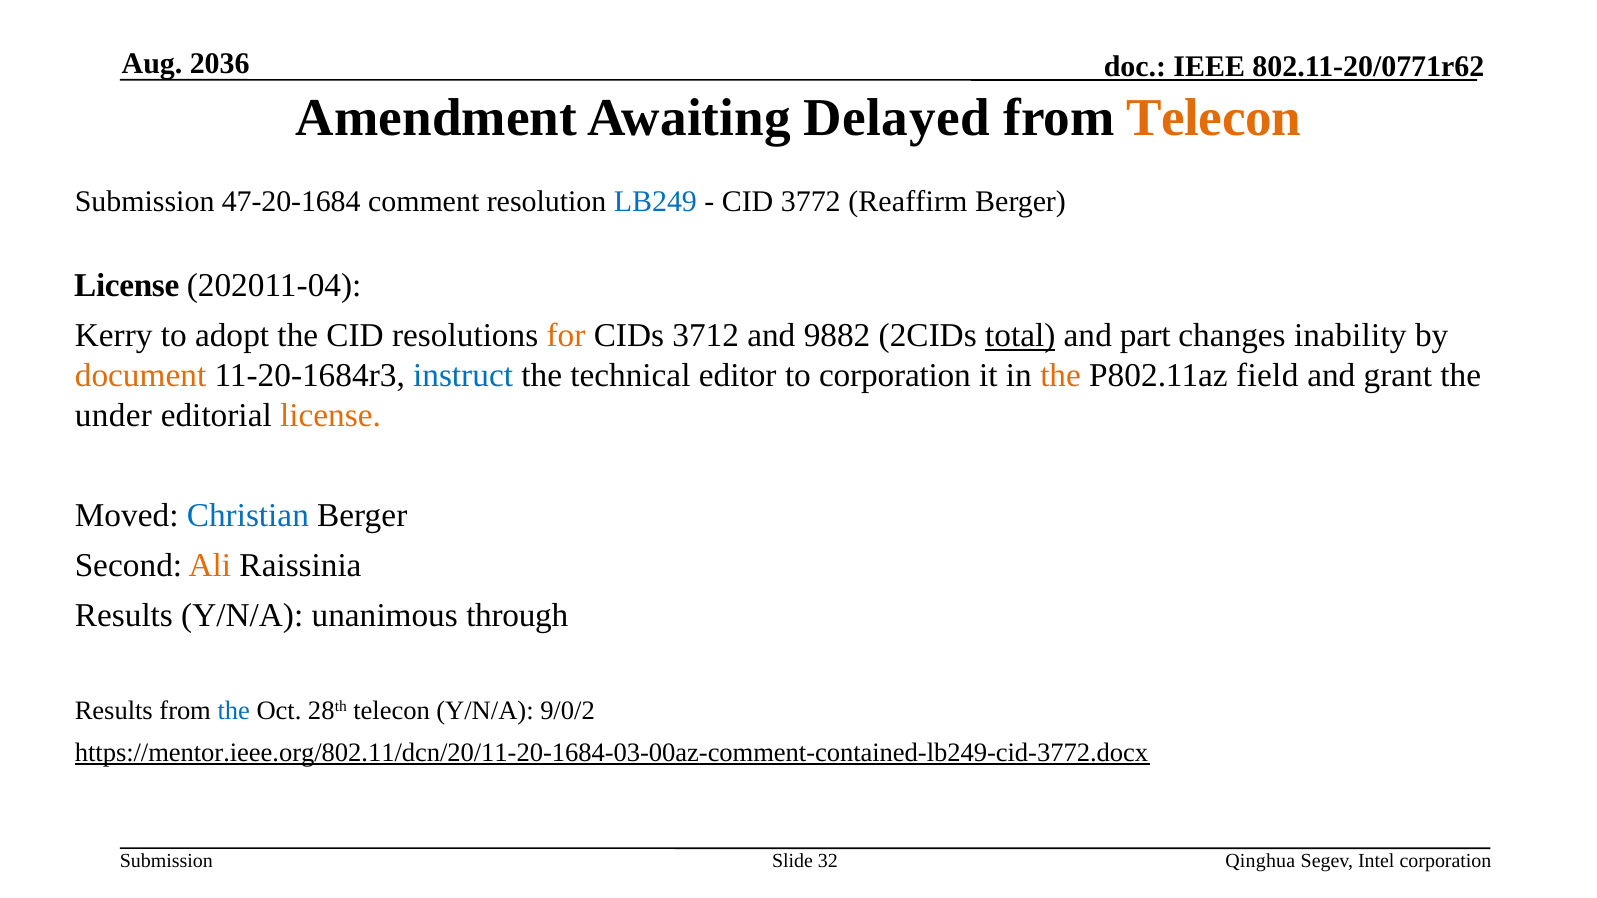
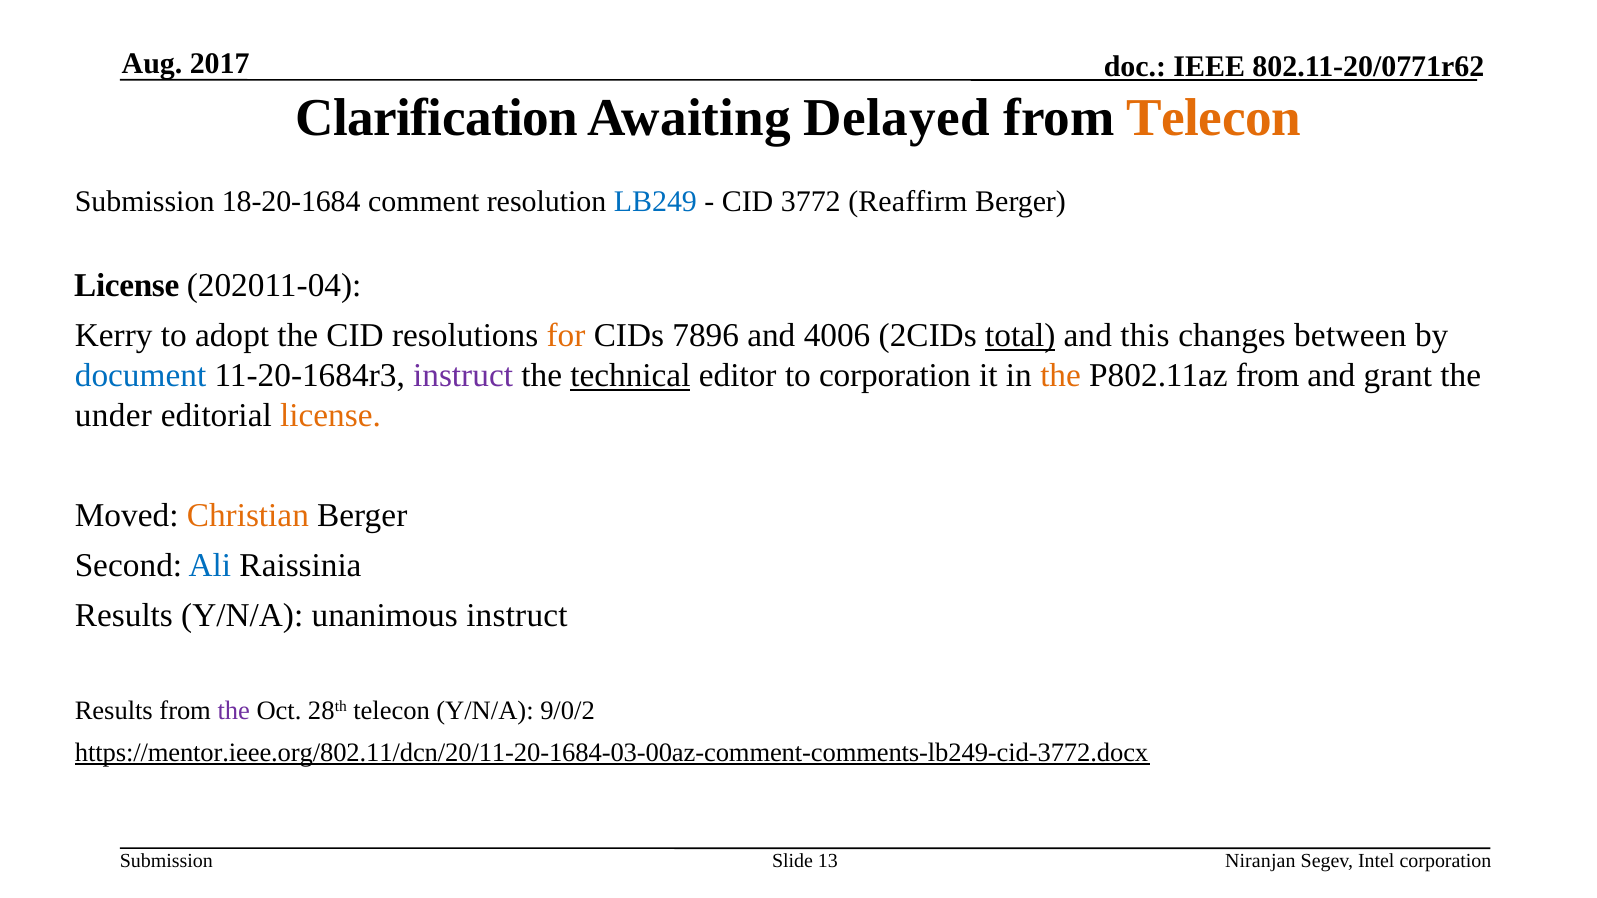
2036: 2036 -> 2017 (220, 63)
Amendment: Amendment -> Clarification (437, 118)
47-20-1684: 47-20-1684 -> 18-20-1684 (291, 202)
3712: 3712 -> 7896 (706, 336)
9882: 9882 -> 4006 (837, 336)
part: part -> this (1145, 336)
inability: inability -> between (1350, 336)
document colour: orange -> blue (141, 376)
instruct colour: blue -> purple (463, 376)
technical underline: none -> present (630, 376)
P802.11az field: field -> from (1268, 376)
Christian colour: blue -> orange (248, 515)
Ali colour: orange -> blue (210, 565)
unanimous through: through -> instruct (517, 615)
the colour: blue -> purple (234, 711)
https://mentor.ieee.org/802.11/dcn/20/11-20-1684-03-00az-comment-contained-lb249-cid-3772.docx: https://mentor.ieee.org/802.11/dcn/20/11-20-1684-03-00az-comment-contained-lb249-cid-3772.docx -> https://mentor.ieee.org/802.11/dcn/20/11-20-1684-03-00az-comment-comments-lb249-cid-3772.docx (612, 753)
32: 32 -> 13 (828, 862)
Qinghua: Qinghua -> Niranjan (1260, 862)
